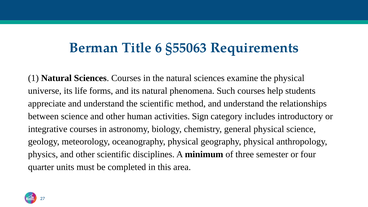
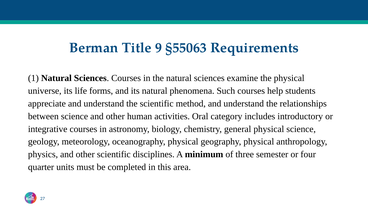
6: 6 -> 9 (159, 48)
Sign: Sign -> Oral (200, 116)
